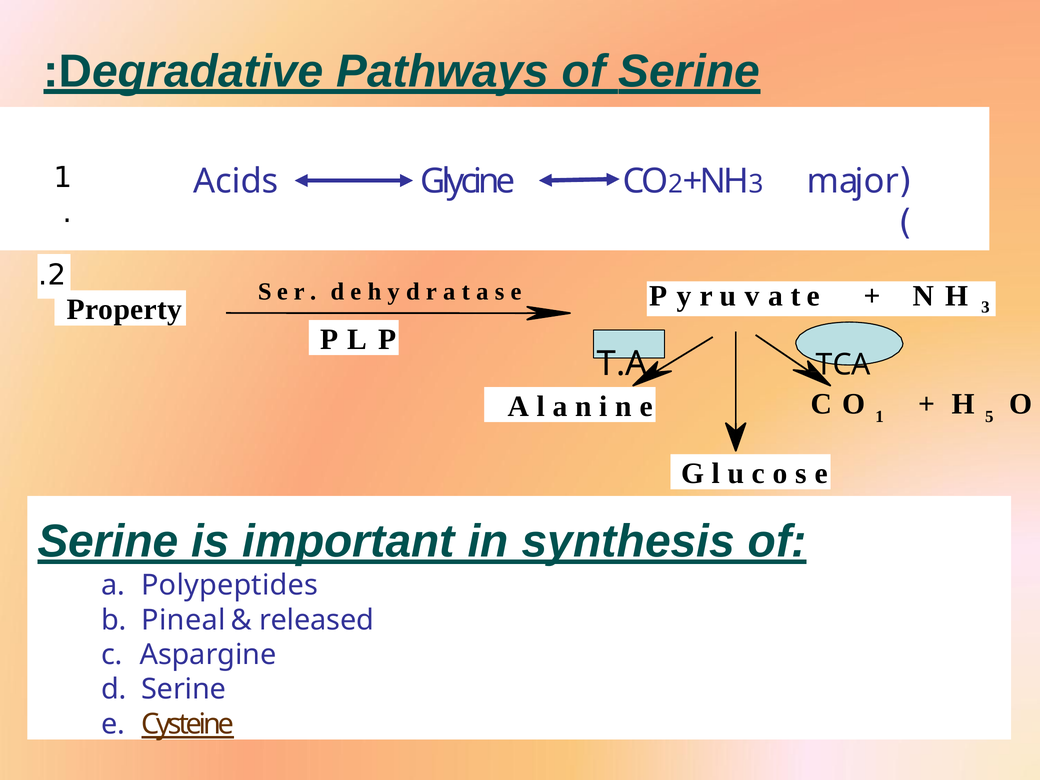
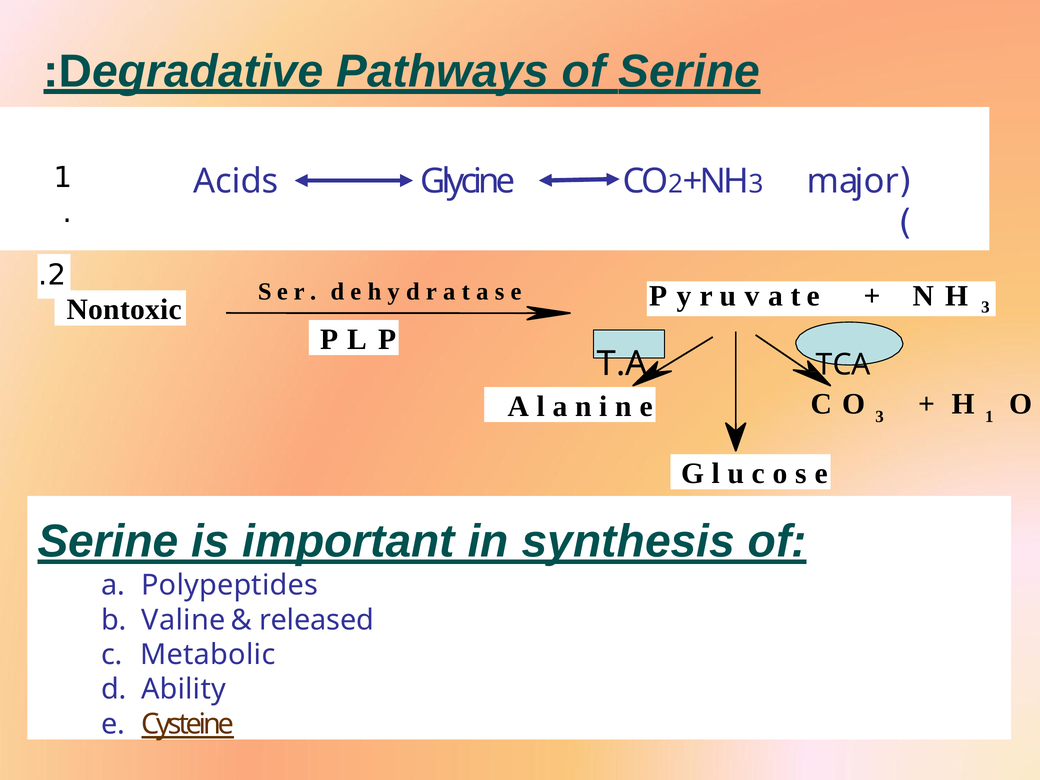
Property: Property -> Nontoxic (124, 310)
1: 1 -> 3 (880, 416)
5: 5 -> 1 (989, 416)
Pineal: Pineal -> Valine (183, 620)
Aspargine: Aspargine -> Metabolic (208, 655)
Serine: Serine -> Ability (184, 689)
